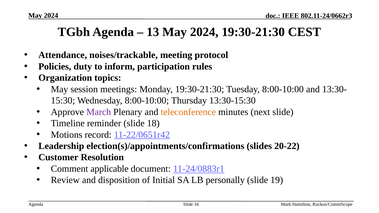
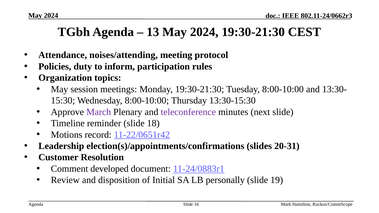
noises/trackable: noises/trackable -> noises/attending (124, 55)
teleconference colour: orange -> purple (188, 112)
20-22: 20-22 -> 20-31 (287, 146)
applicable: applicable -> developed (110, 169)
